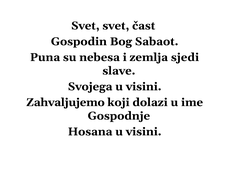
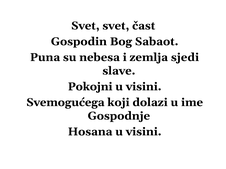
Svojega: Svojega -> Pokojni (90, 87)
Zahvaljujemo: Zahvaljujemo -> Svemogućega (65, 103)
